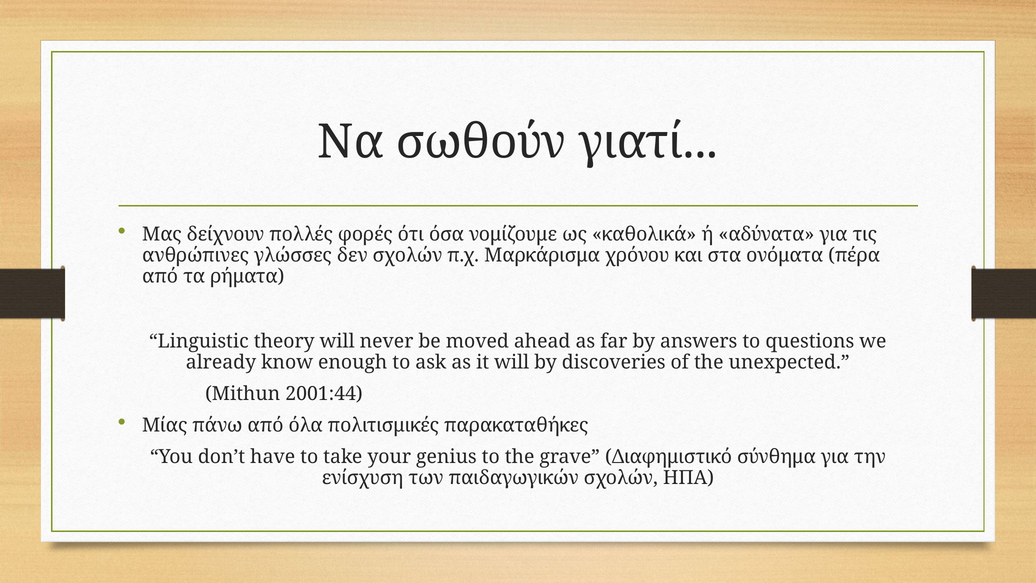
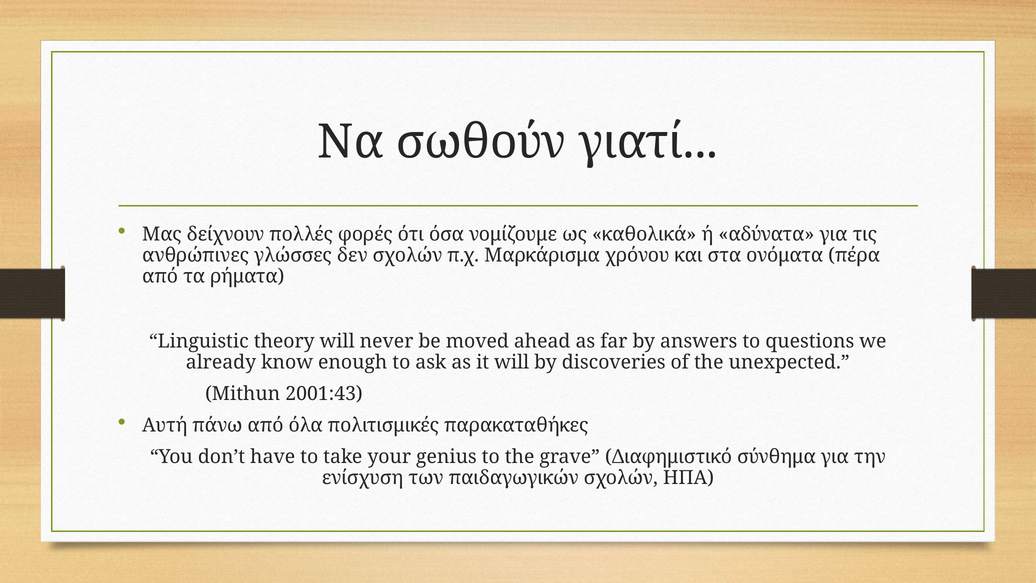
2001:44: 2001:44 -> 2001:43 (324, 394)
Μίας: Μίας -> Αυτή (165, 425)
